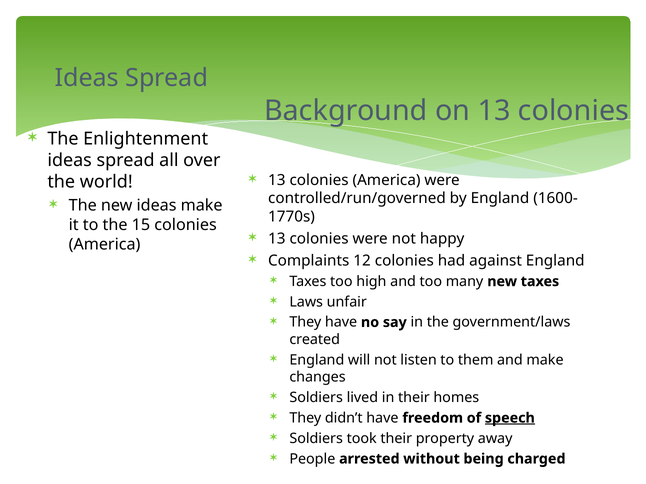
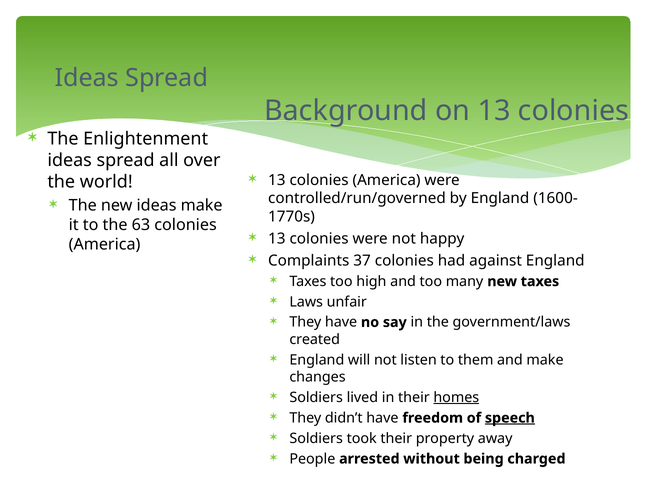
15: 15 -> 63 (141, 225)
12: 12 -> 37 (362, 261)
homes underline: none -> present (456, 398)
